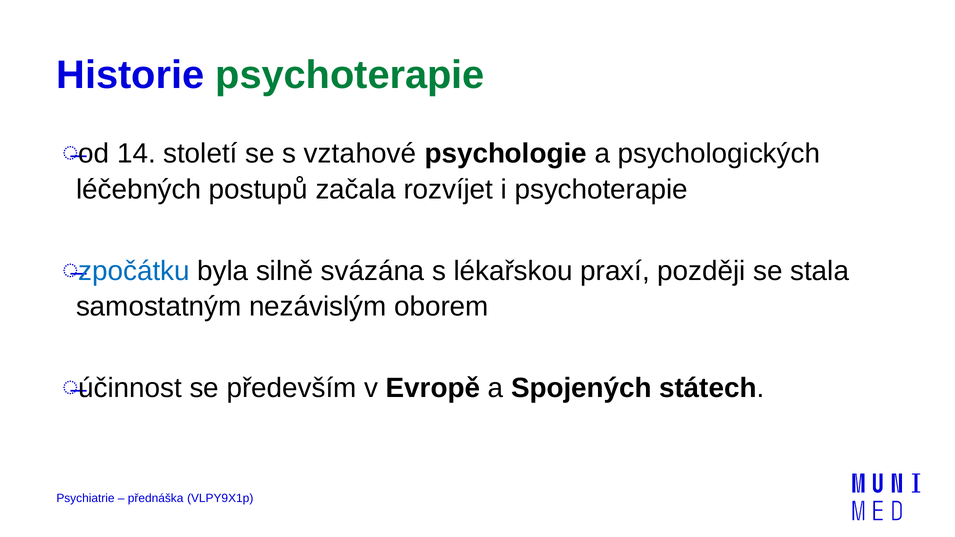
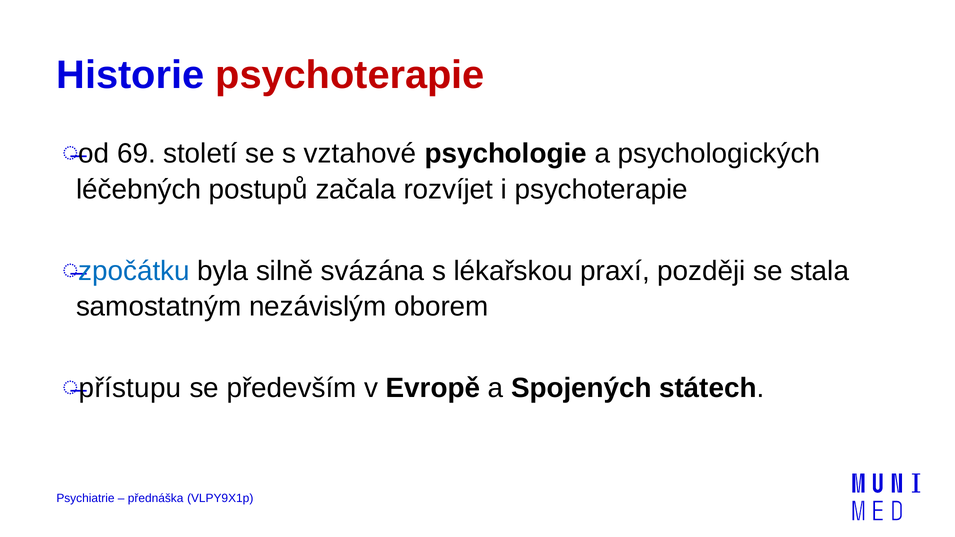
psychoterapie colour: green -> red (350, 75)
14: 14 -> 69 (136, 154)
účinnost: účinnost -> přístupu (130, 388)
